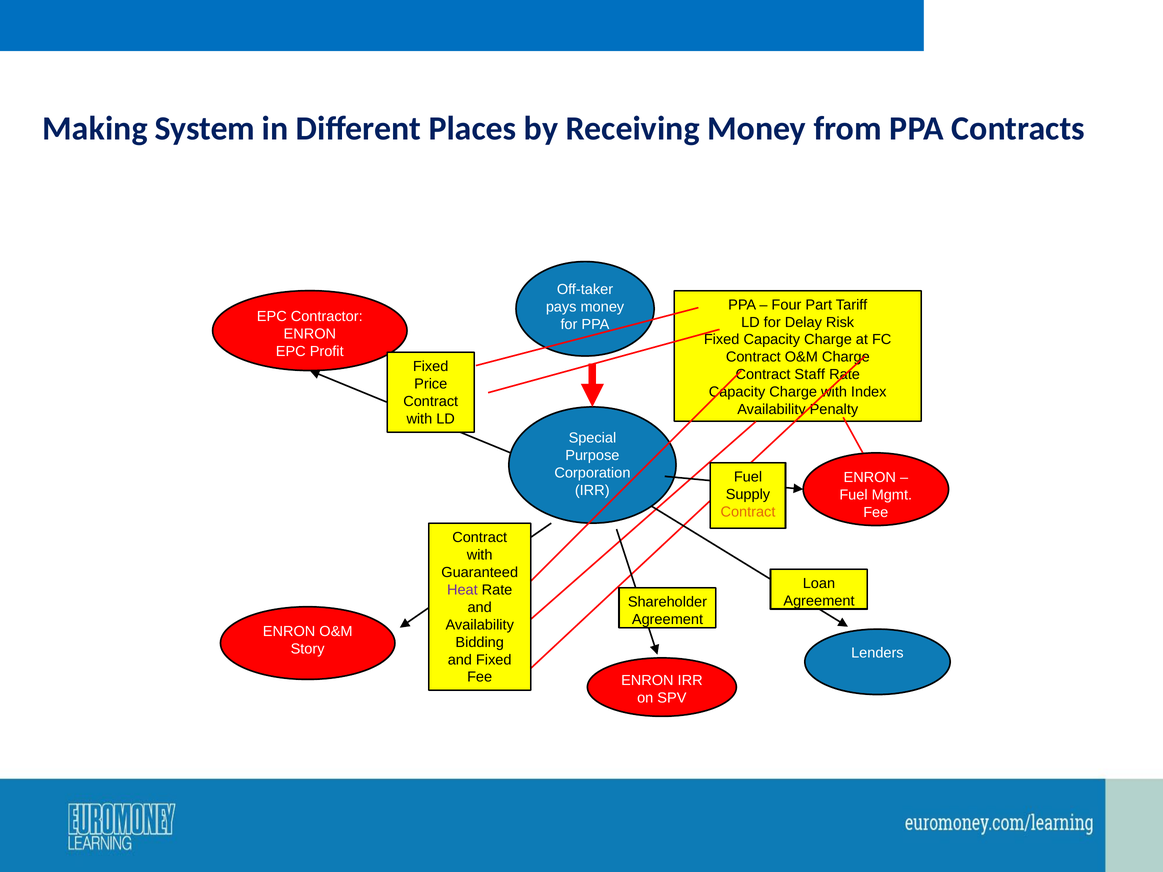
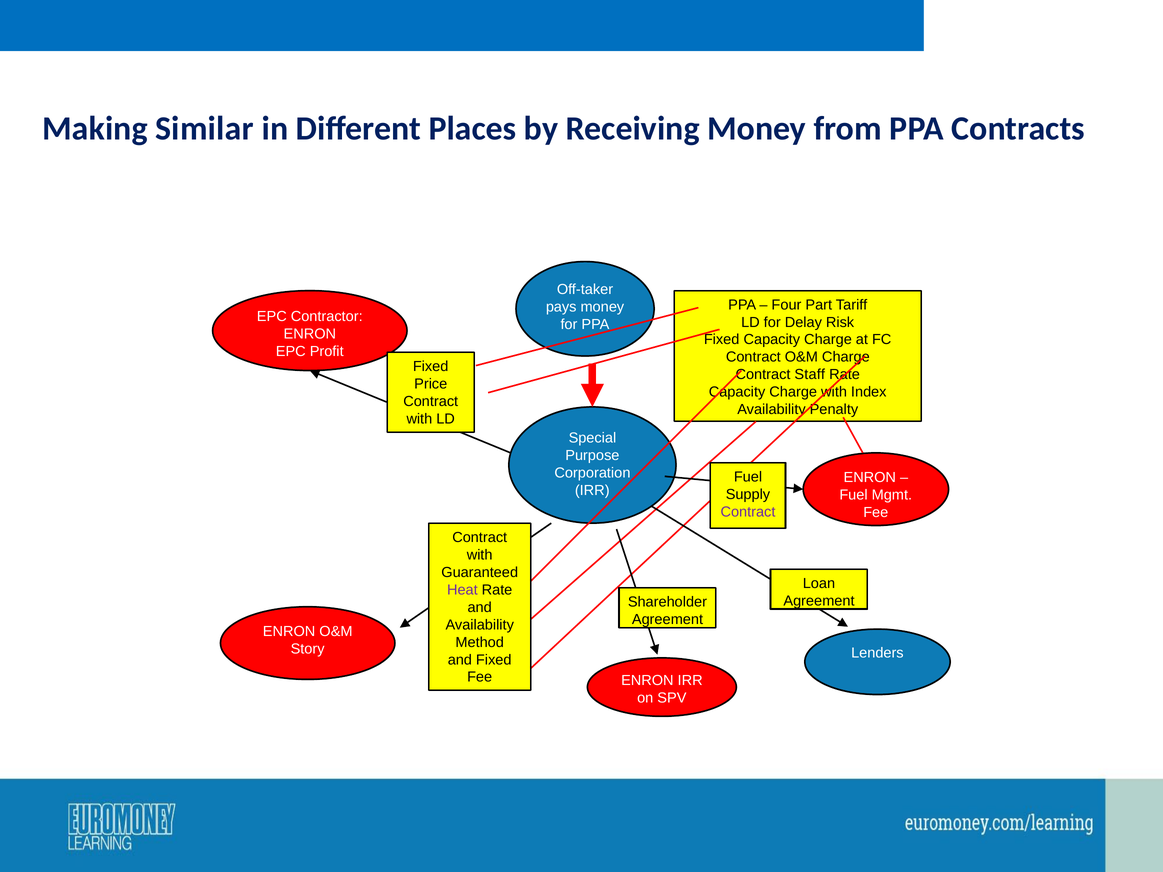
System: System -> Similar (205, 129)
Contract colour: orange -> purple (748, 512)
Bidding: Bidding -> Method (480, 642)
